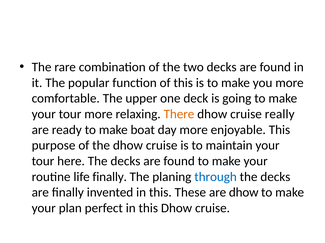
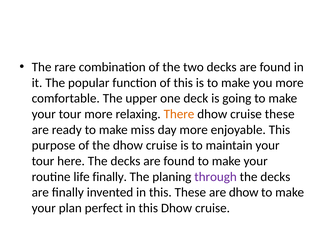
cruise really: really -> these (280, 114)
boat: boat -> miss (143, 130)
through colour: blue -> purple (216, 177)
